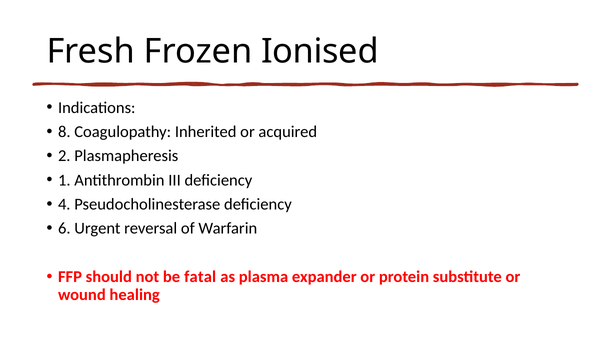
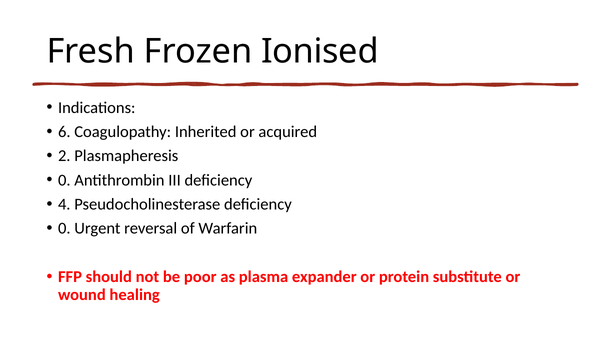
8: 8 -> 6 (64, 132)
1: 1 -> 0 (64, 180)
6: 6 -> 0 (64, 229)
fatal: fatal -> poor (200, 277)
